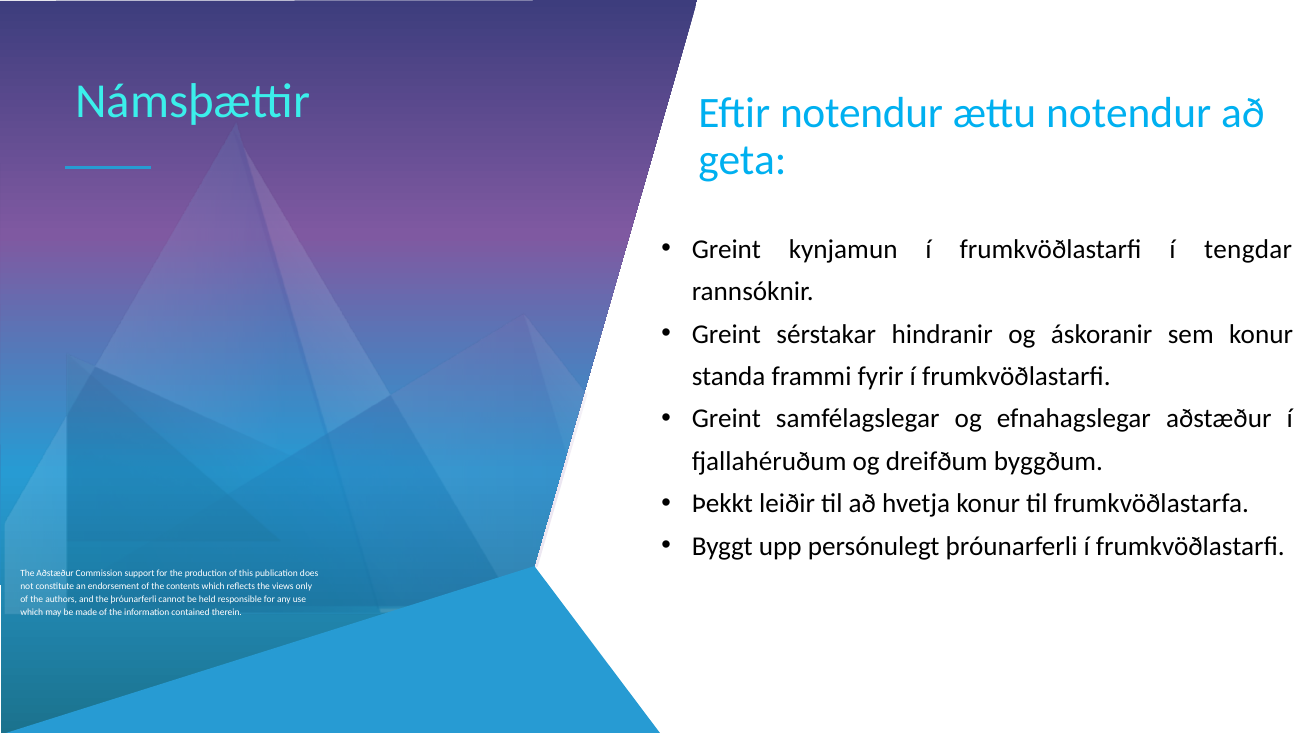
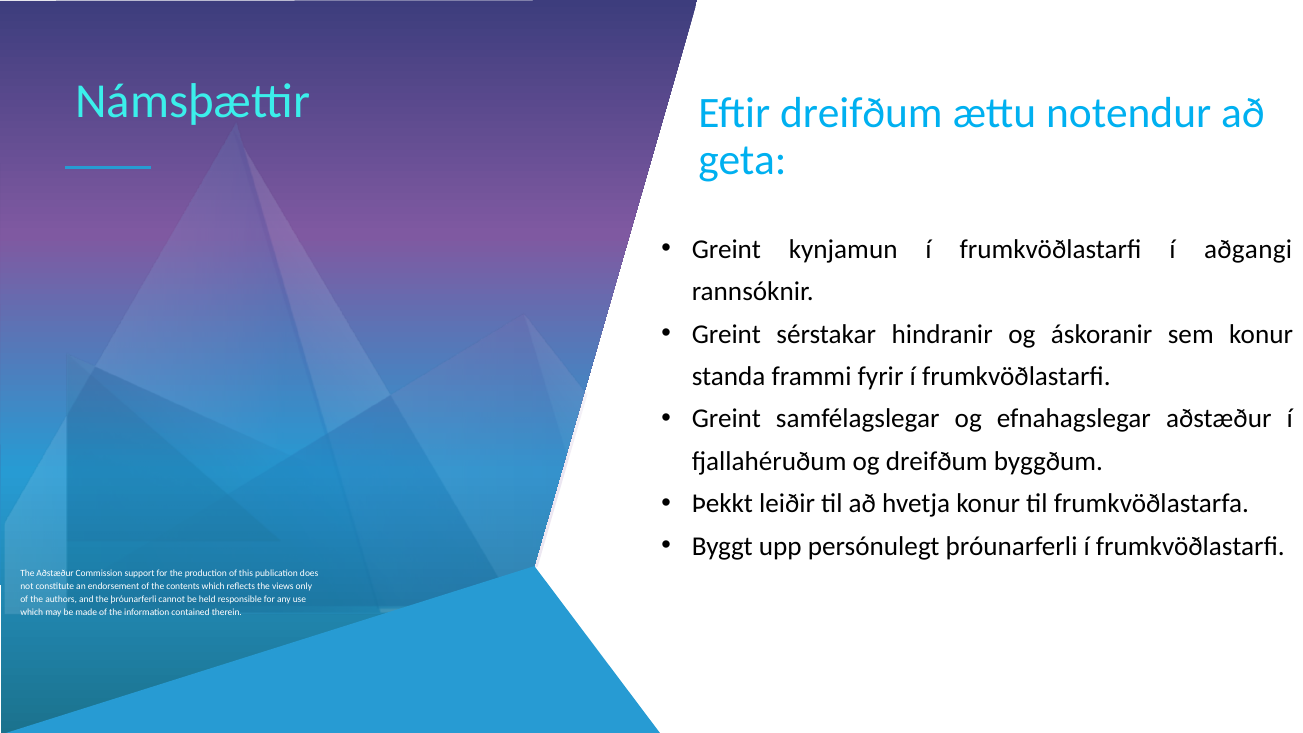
Eftir notendur: notendur -> dreifðum (861, 113)
tengdar: tengdar -> aðgangi (1248, 250)
